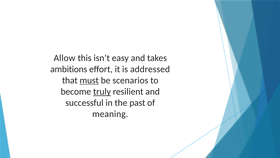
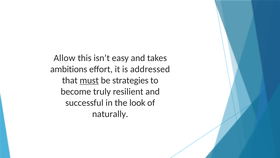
scenarios: scenarios -> strategies (130, 80)
truly underline: present -> none (102, 91)
past: past -> look (137, 103)
meaning: meaning -> naturally (110, 114)
